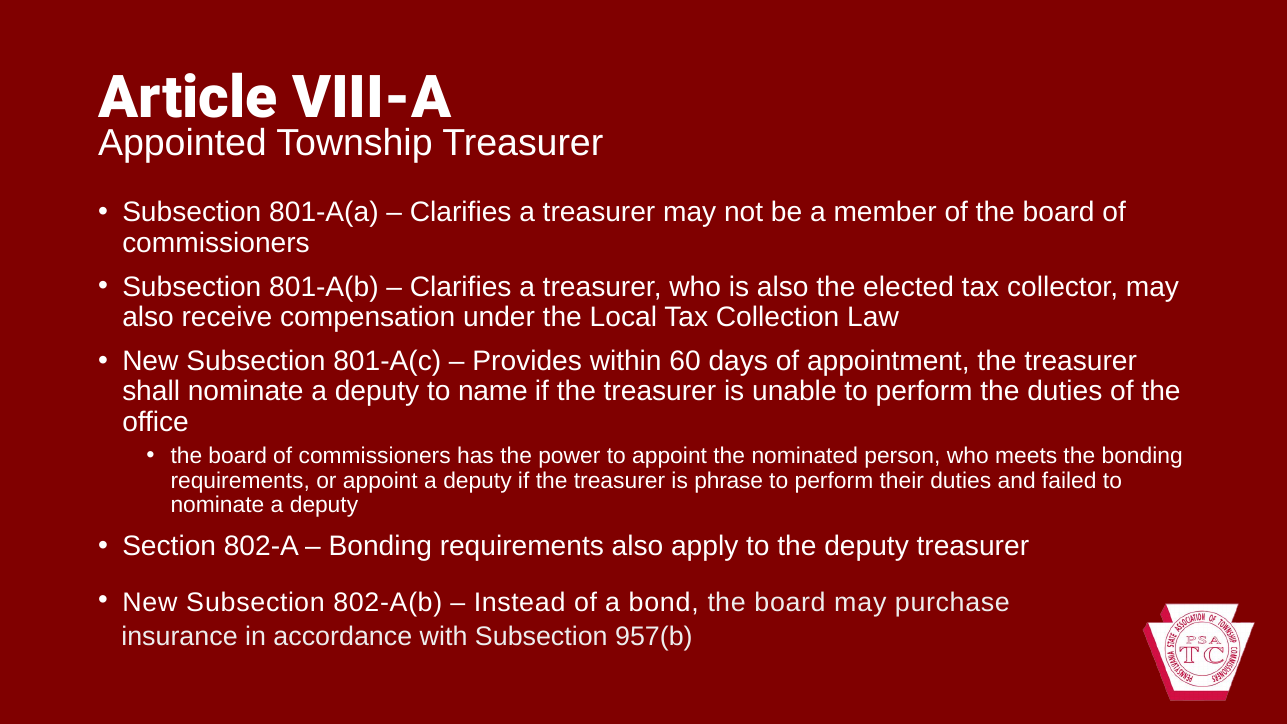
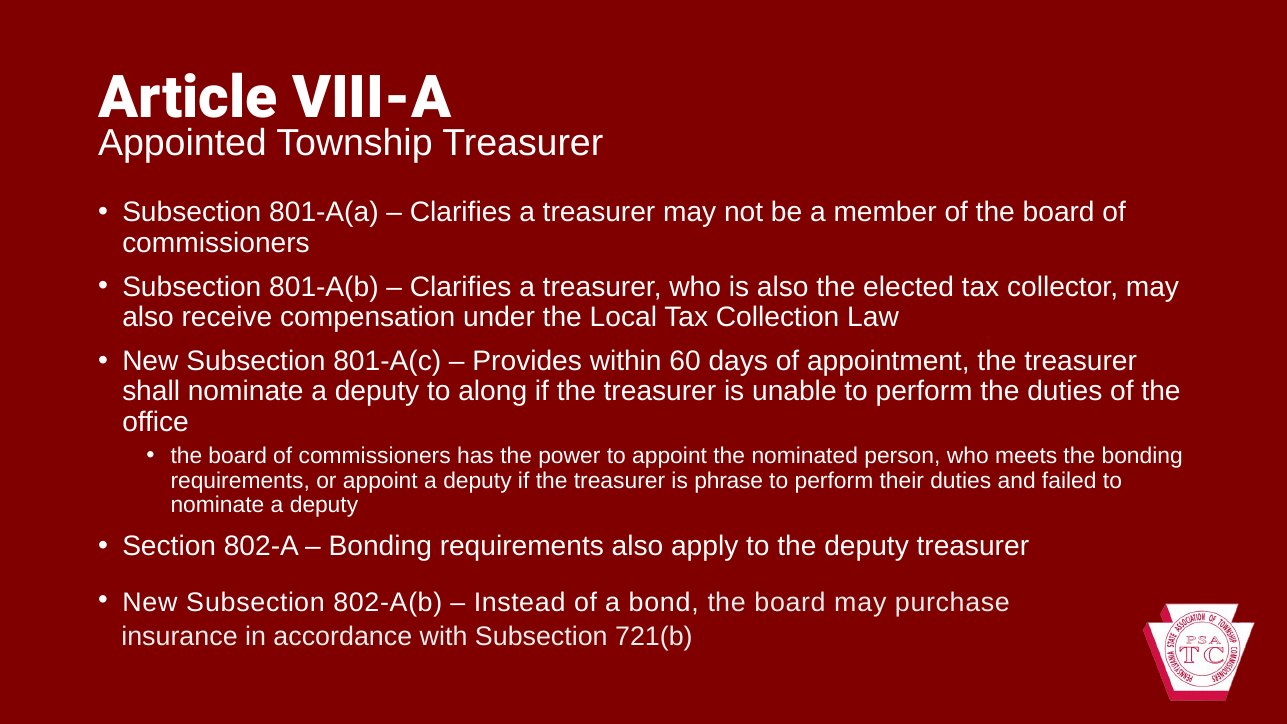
name: name -> along (493, 391)
957(b: 957(b -> 721(b (654, 636)
